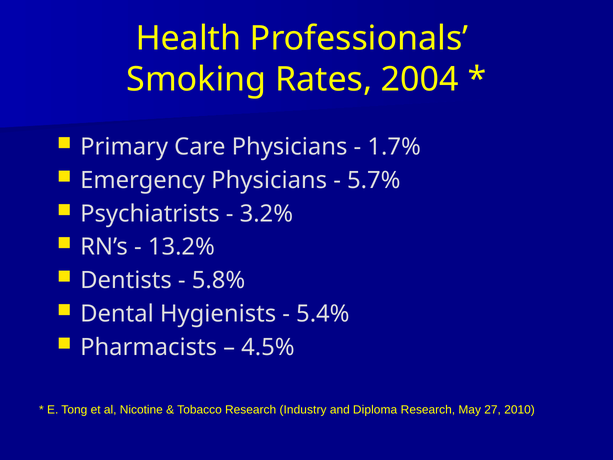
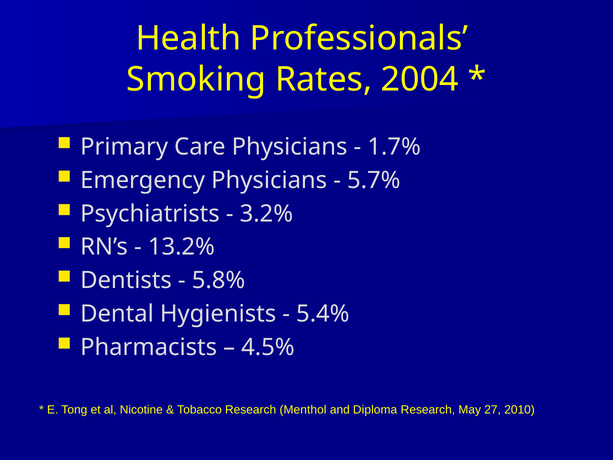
Industry: Industry -> Menthol (303, 409)
